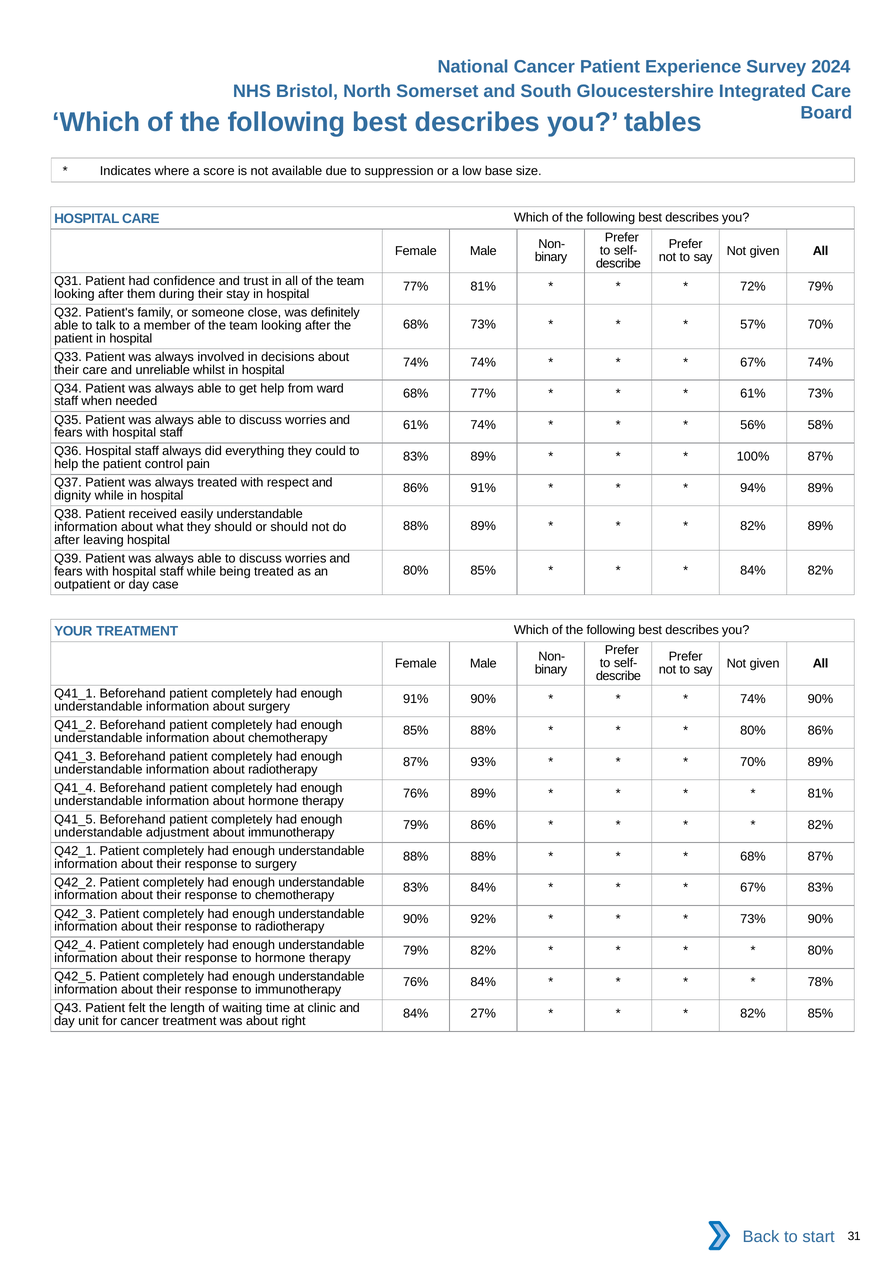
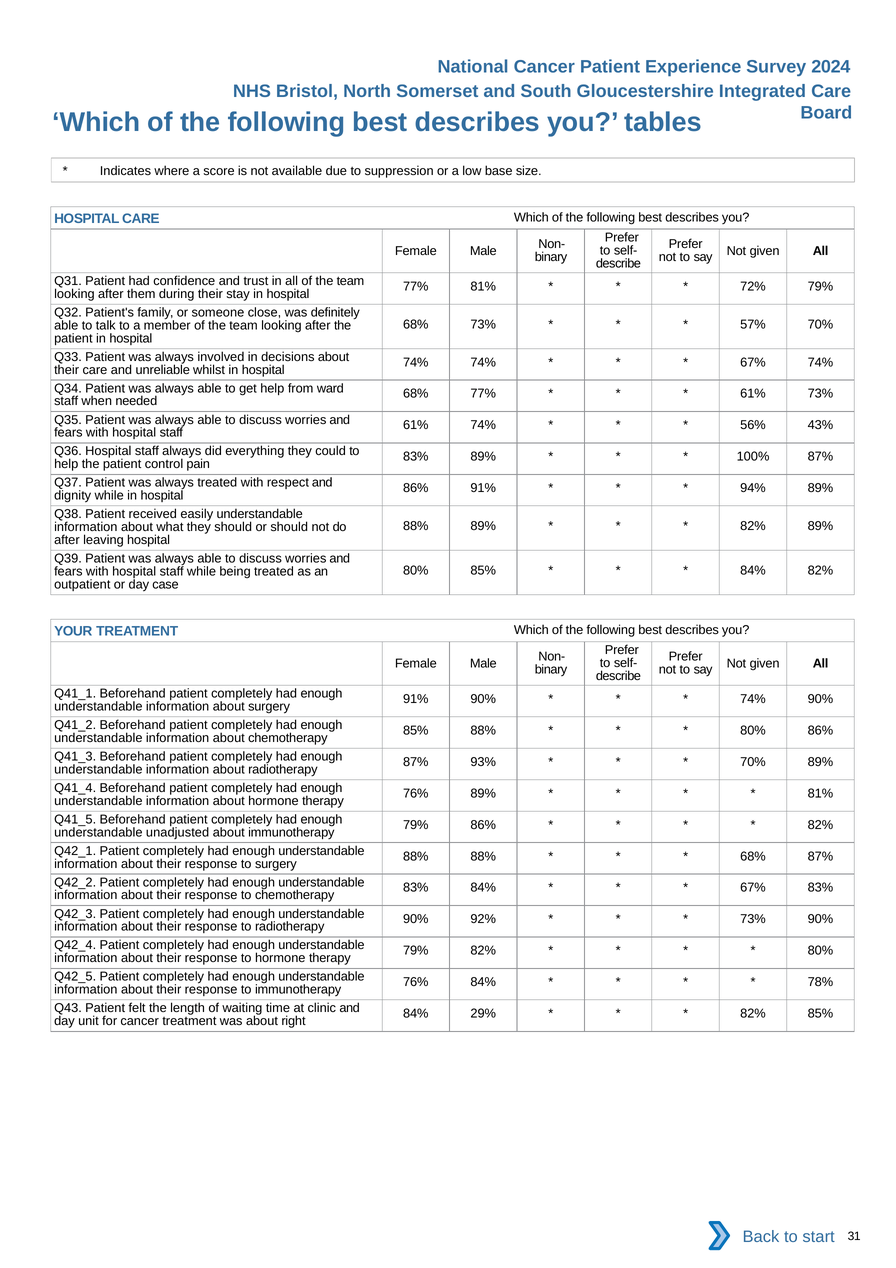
58%: 58% -> 43% (820, 425)
adjustment: adjustment -> unadjusted (178, 832)
27%: 27% -> 29% (483, 1014)
